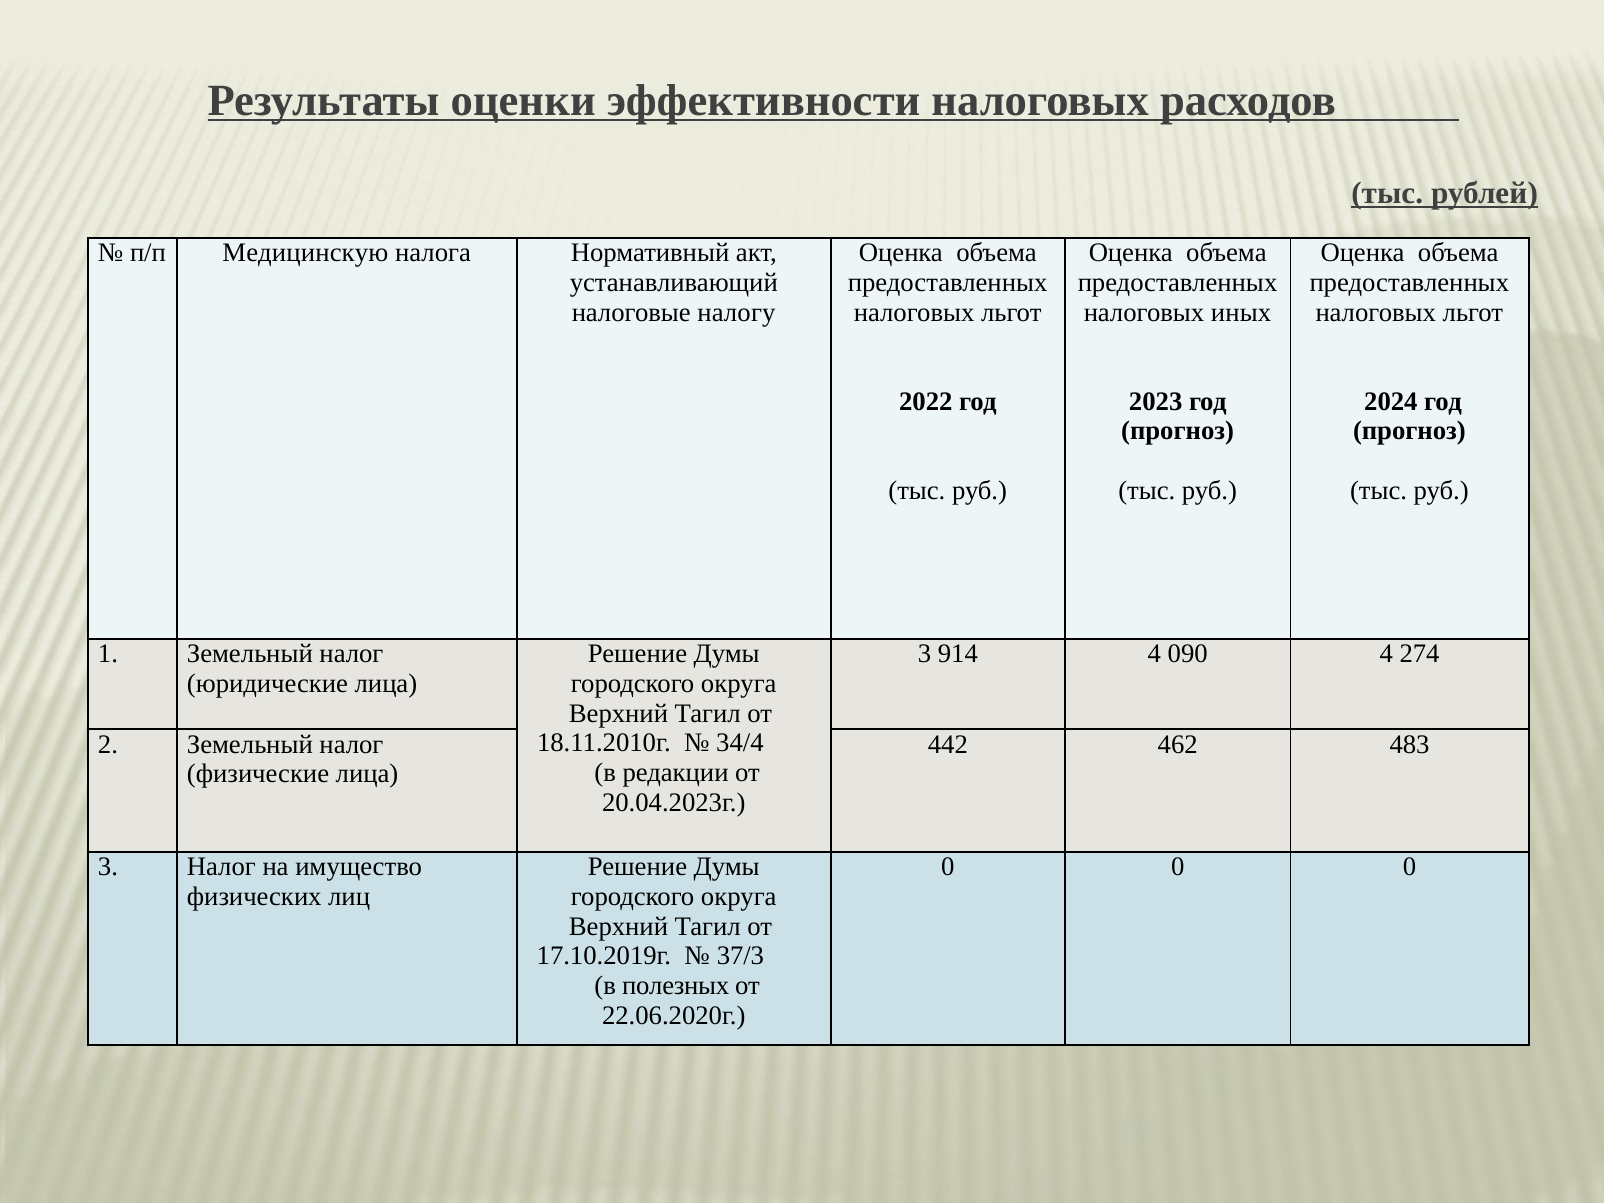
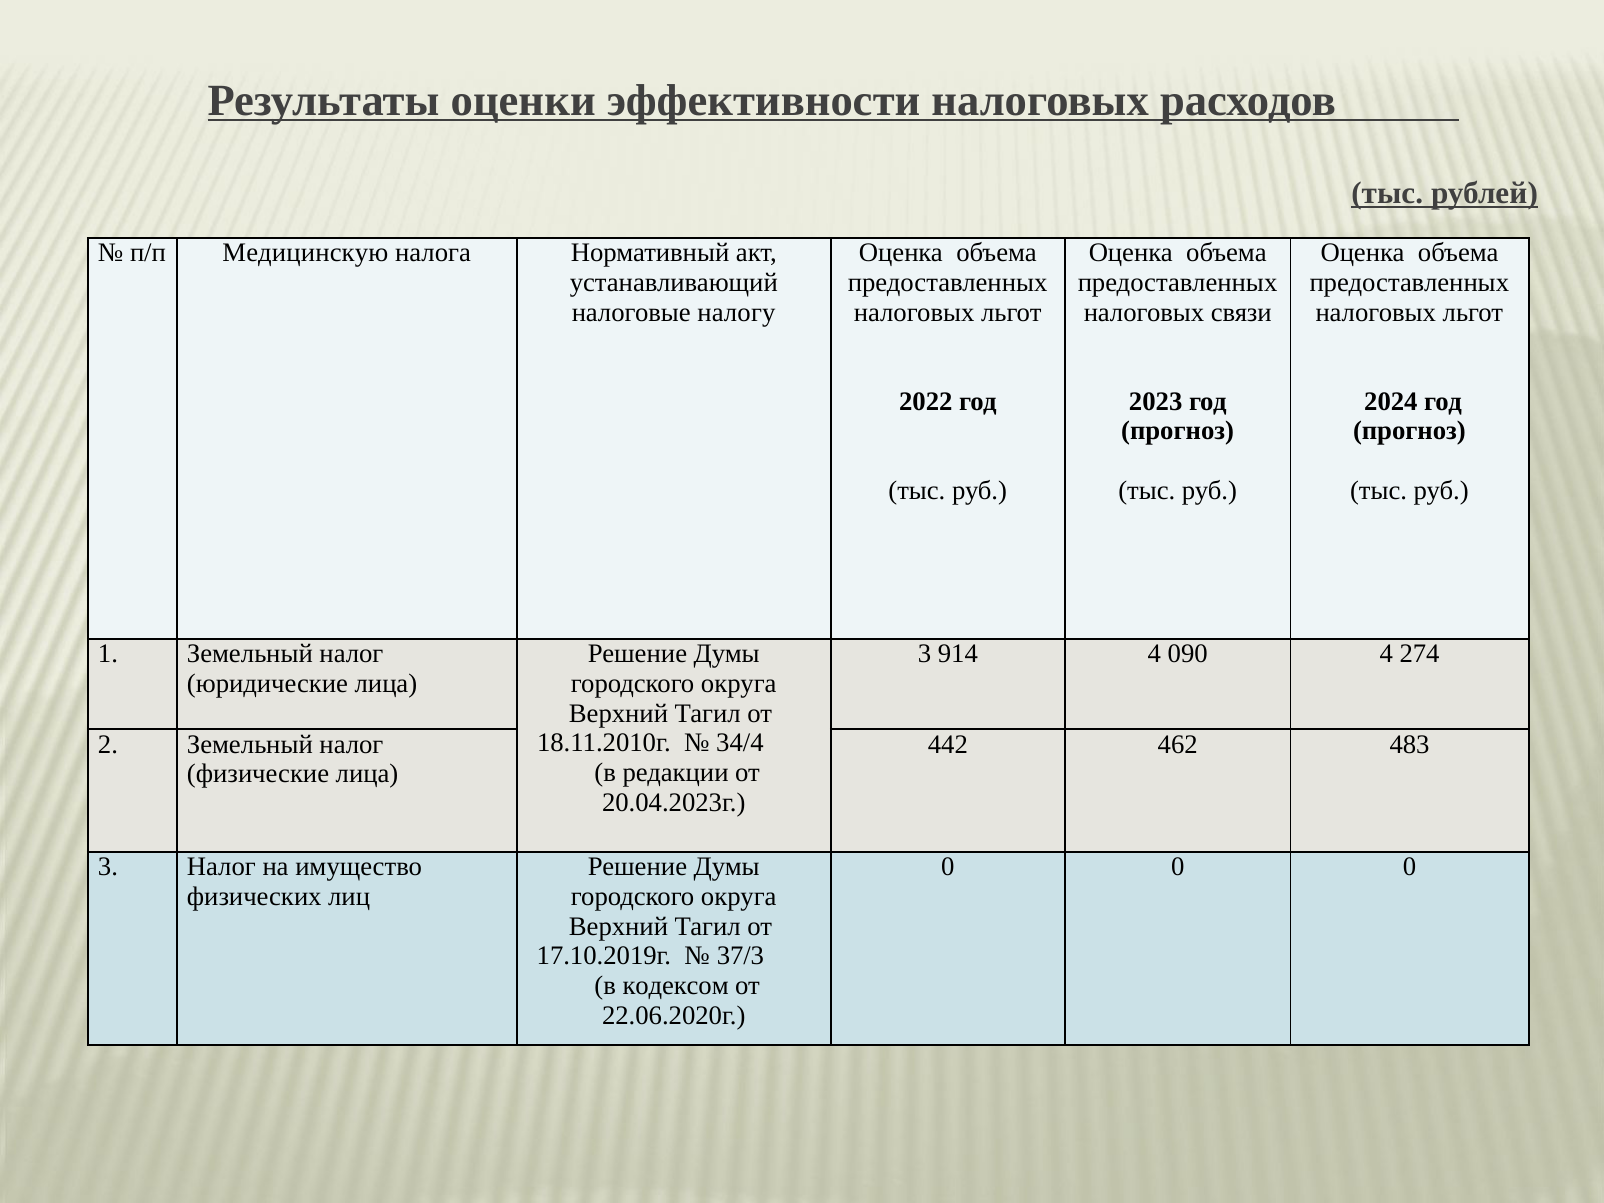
иных: иных -> связи (1241, 312)
полезных: полезных -> кодексом (676, 986)
